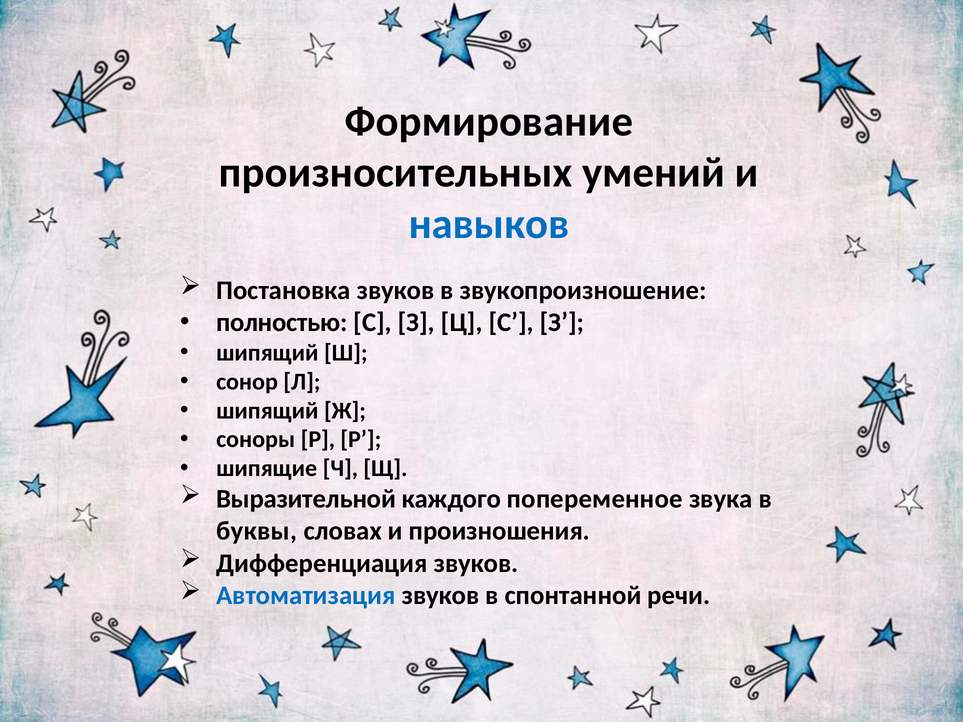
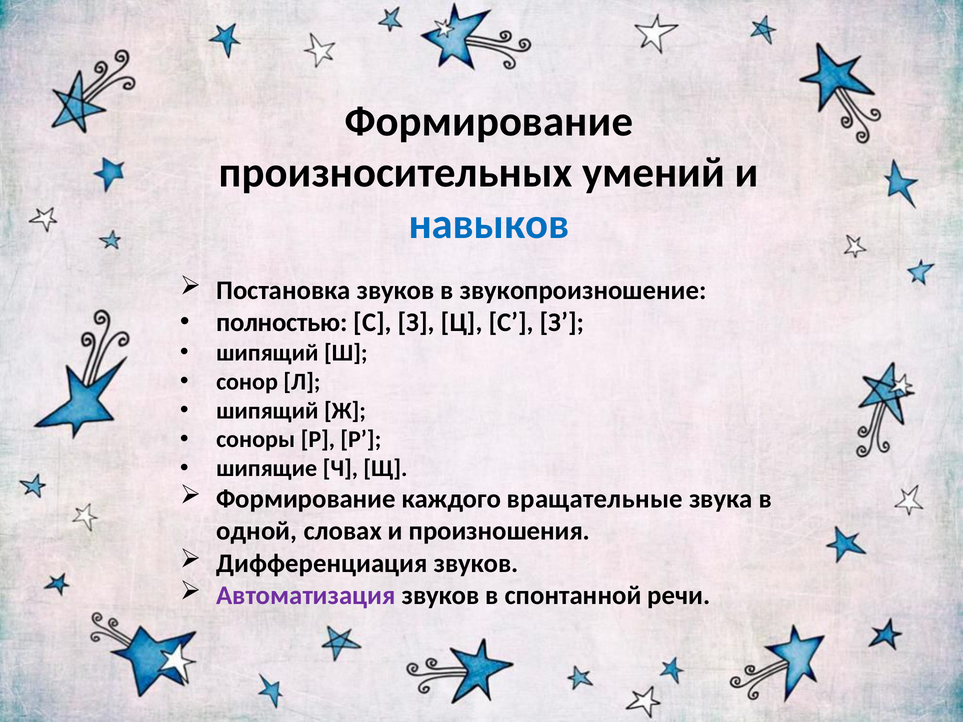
Выразительной: Выразительной -> Формирование (306, 499)
попеременное: попеременное -> вращательные (595, 499)
буквы: буквы -> одной (257, 531)
Автоматизация colour: blue -> purple (306, 596)
